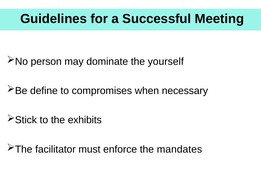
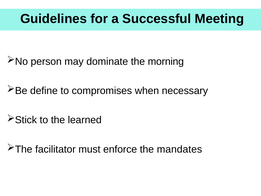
yourself: yourself -> morning (166, 61)
exhibits: exhibits -> learned (85, 120)
